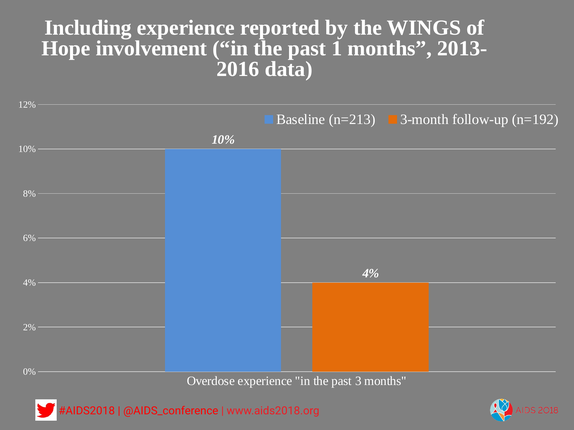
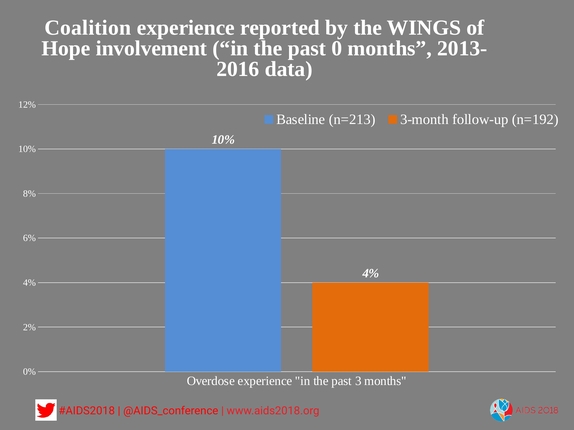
Including: Including -> Coalition (88, 28)
1: 1 -> 0 (337, 48)
